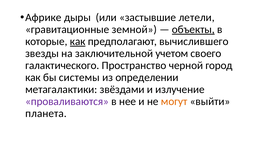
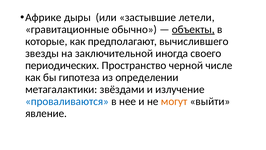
земной: земной -> обычно (134, 29)
как underline: present -> none (78, 41)
учетом: учетом -> иногда (172, 53)
галактического: галактического -> периодических (62, 65)
город: город -> числе (219, 65)
системы: системы -> гипотеза (79, 77)
проваливаются colour: purple -> blue (67, 101)
планета: планета -> явление (46, 113)
